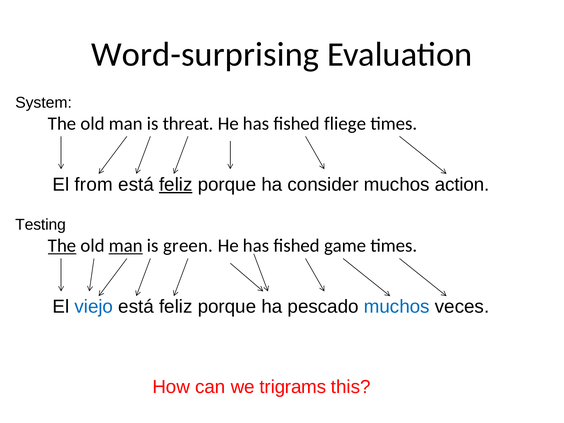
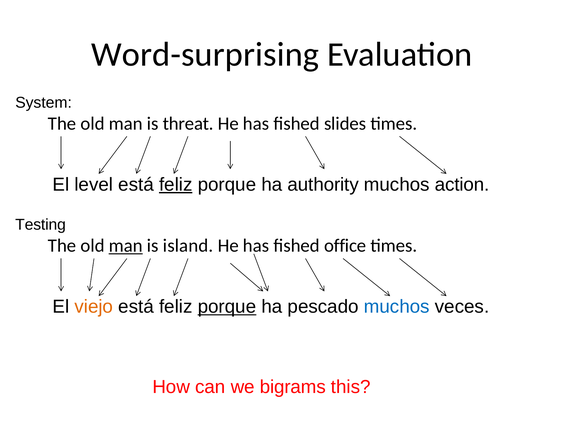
fliege: fliege -> slides (345, 124)
from: from -> level (94, 185)
consider: consider -> authority (323, 185)
The underline: present -> none (62, 246)
green: green -> island (188, 246)
game: game -> office (345, 246)
viejo colour: blue -> orange (94, 307)
porque underline: none -> present (227, 307)
trigrams: trigrams -> bigrams (293, 387)
